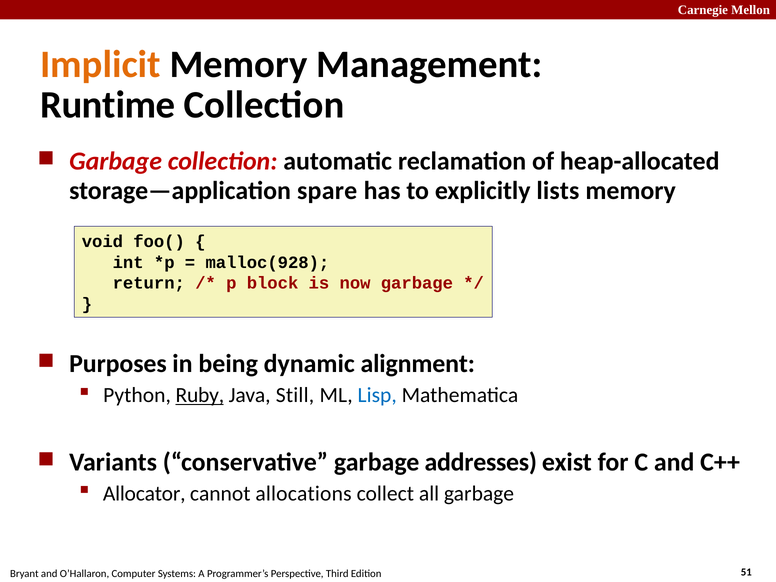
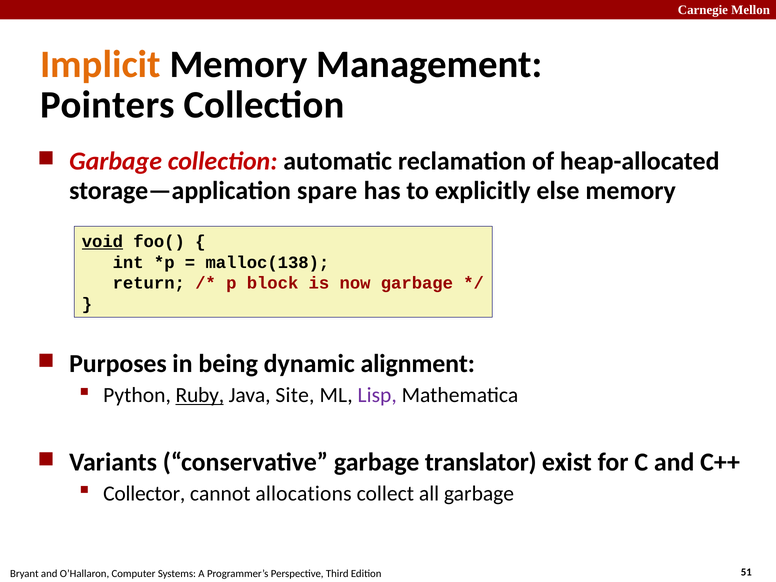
Runtime: Runtime -> Pointers (108, 105)
lists: lists -> else (558, 191)
void underline: none -> present (102, 242)
malloc(928: malloc(928 -> malloc(138 (267, 262)
Still: Still -> Site (295, 395)
Lisp colour: blue -> purple (377, 395)
addresses: addresses -> translator (481, 462)
Allocator: Allocator -> Collector (144, 493)
